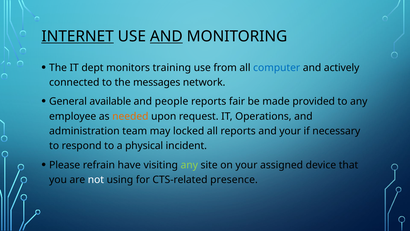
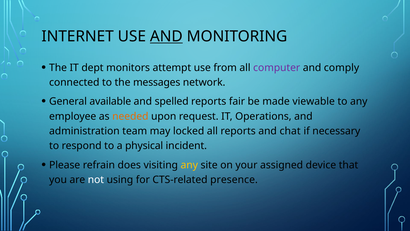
INTERNET underline: present -> none (78, 36)
training: training -> attempt (172, 68)
computer colour: blue -> purple (277, 68)
actively: actively -> comply (342, 68)
people: people -> spelled (172, 101)
provided: provided -> viewable (314, 101)
and your: your -> chat (290, 131)
have: have -> does (129, 165)
any colour: light green -> yellow (189, 165)
